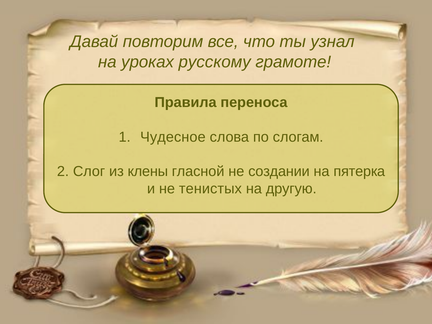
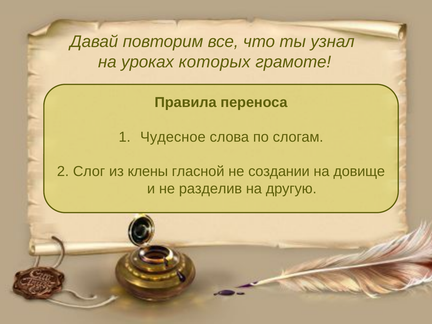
русскому: русскому -> которых (215, 62)
пятерка: пятерка -> довище (359, 172)
тенистых: тенистых -> разделив (210, 189)
